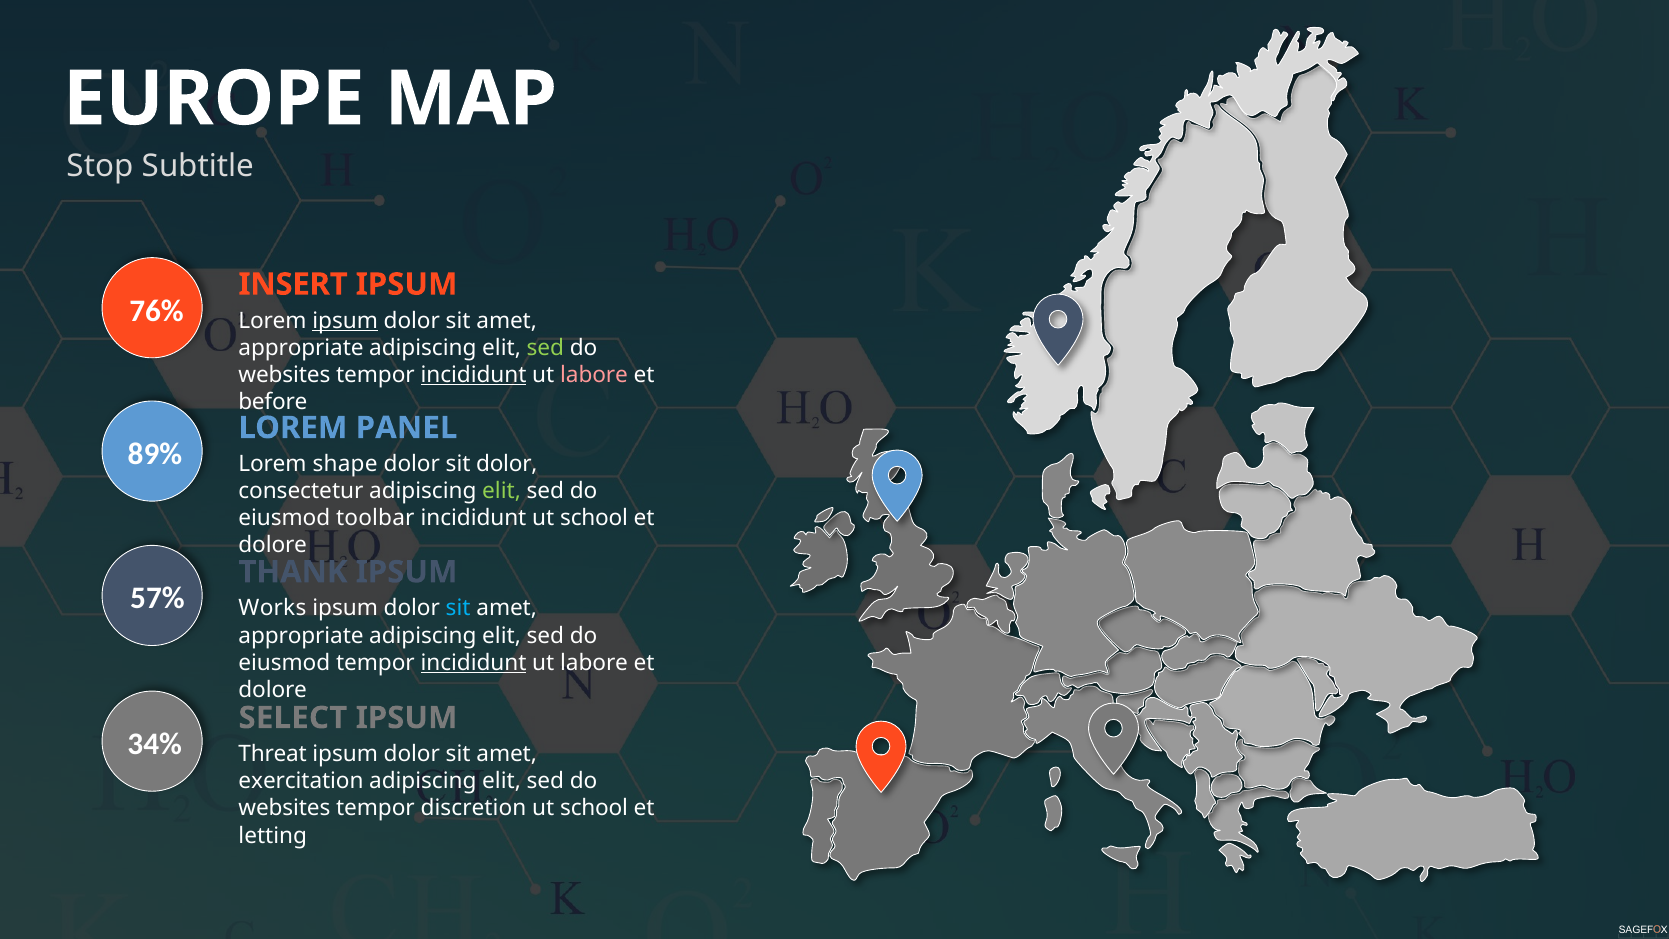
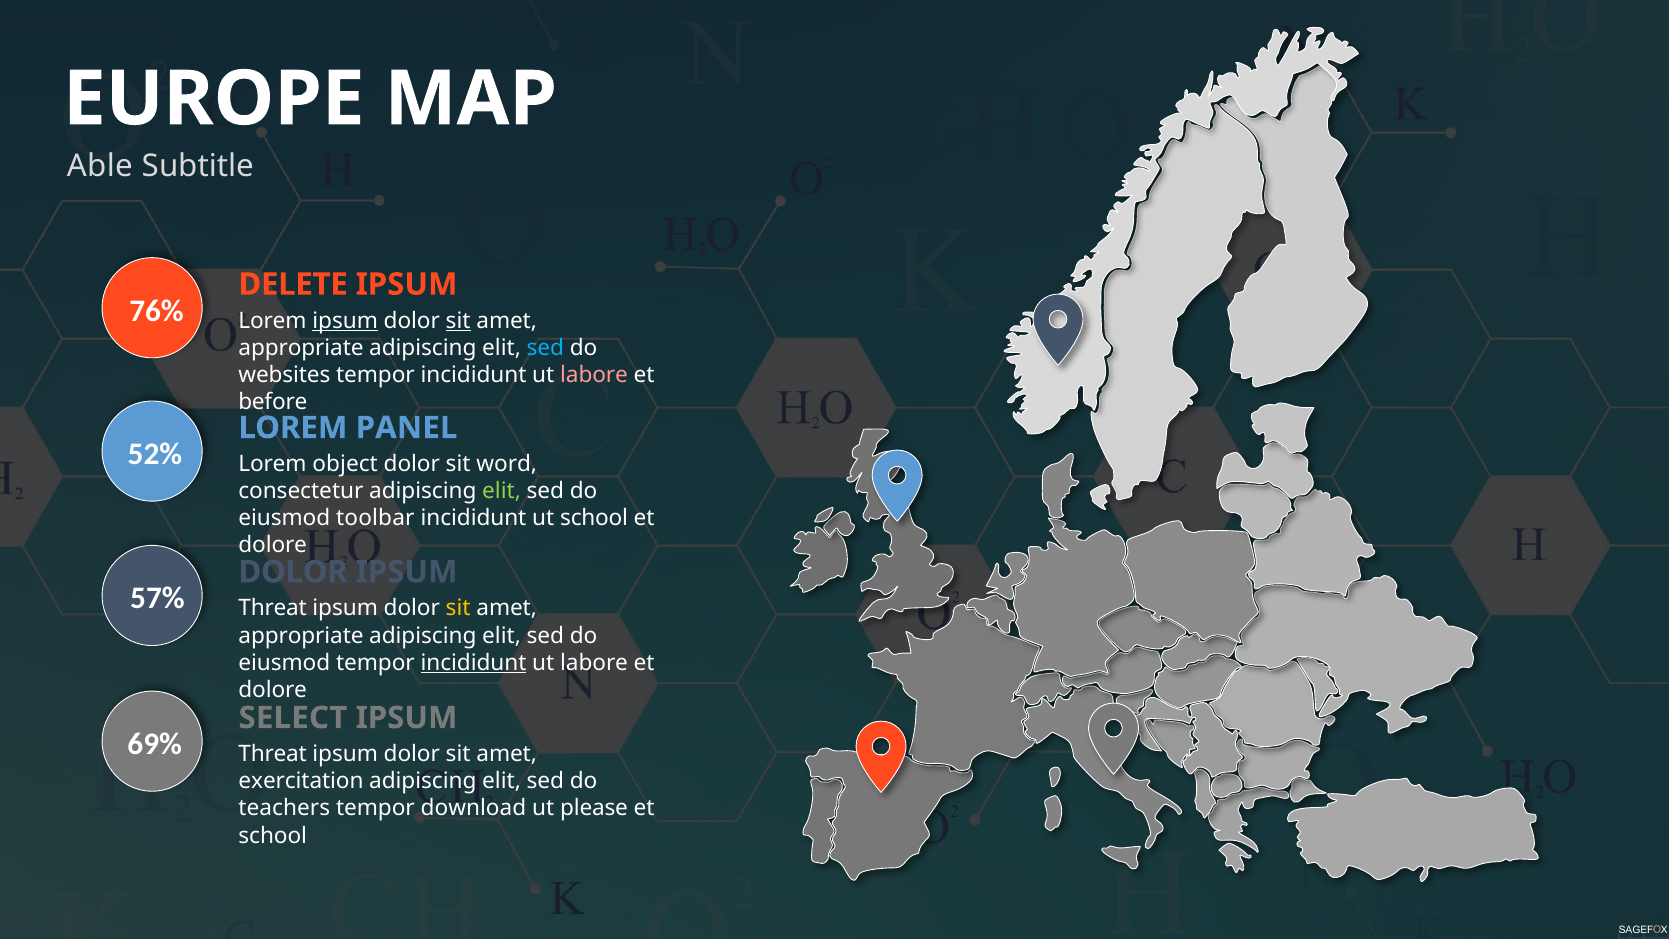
Stop: Stop -> Able (100, 166)
INSERT: INSERT -> DELETE (293, 284)
sit underline: none -> present (458, 321)
sed colour: light green -> light blue (545, 348)
incididunt underline: present -> none (474, 375)
89%: 89% -> 52% (155, 455)
shape: shape -> object (345, 464)
sit dolor: dolor -> word (507, 464)
THANK: THANK -> DOLOR (293, 572)
Works: Works -> Threat (273, 608)
sit colour: light blue -> yellow (458, 608)
34%: 34% -> 69% (155, 744)
websites: websites -> teachers (284, 808)
discretion: discretion -> download (473, 808)
school: school -> please (594, 808)
letting: letting -> school (273, 835)
